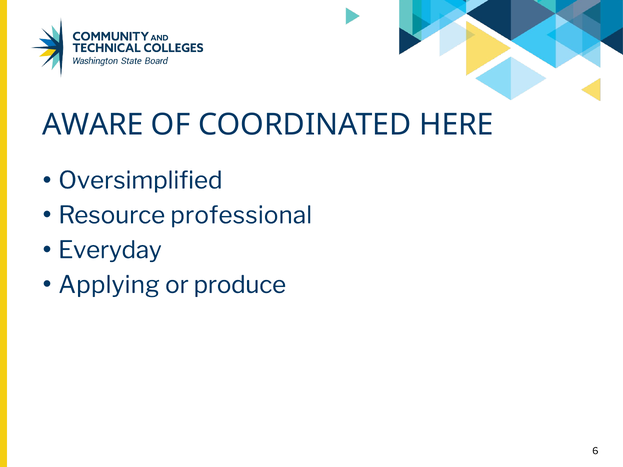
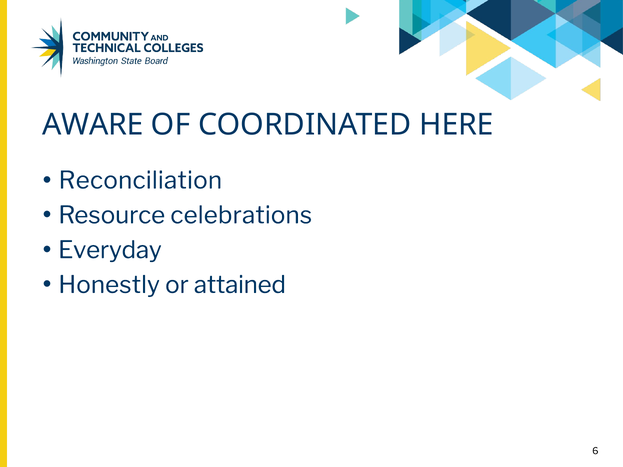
Oversimplified: Oversimplified -> Reconciliation (140, 181)
professional: professional -> celebrations (241, 215)
Applying: Applying -> Honestly (109, 285)
produce: produce -> attained (240, 285)
